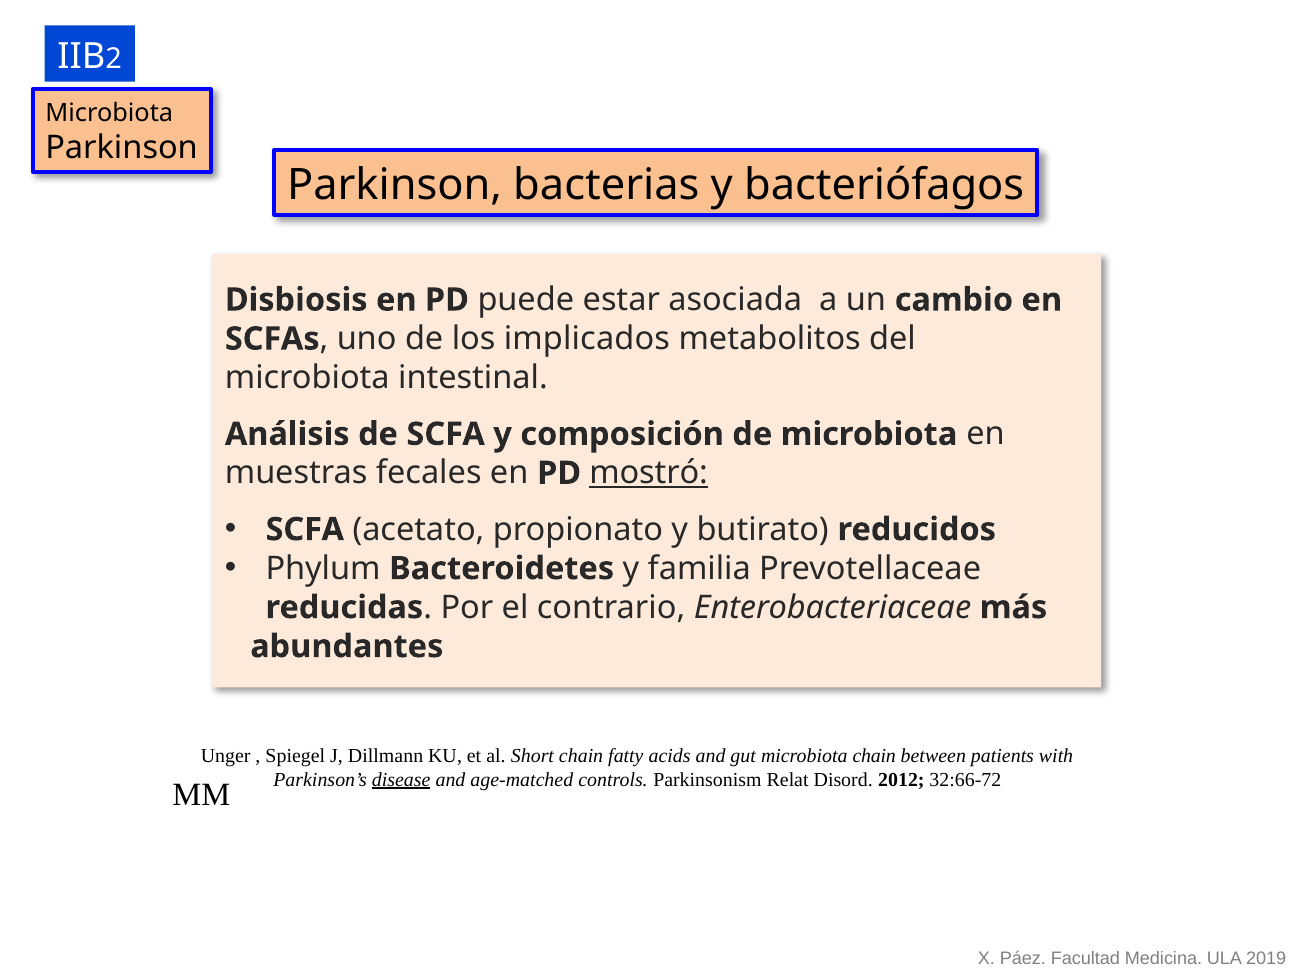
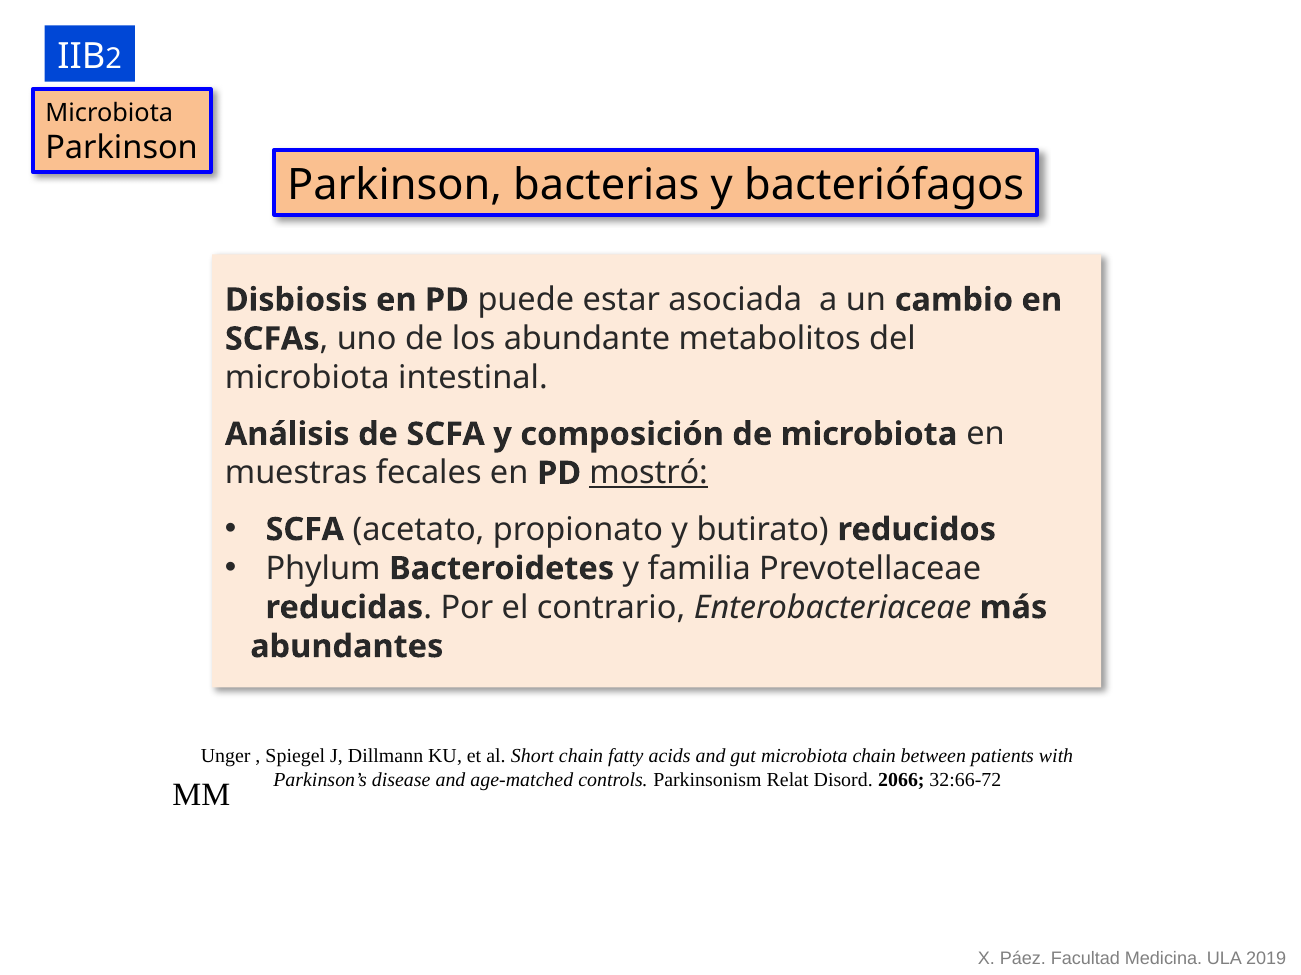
implicados: implicados -> abundante (587, 339)
disease underline: present -> none (401, 780)
2012: 2012 -> 2066 (901, 780)
